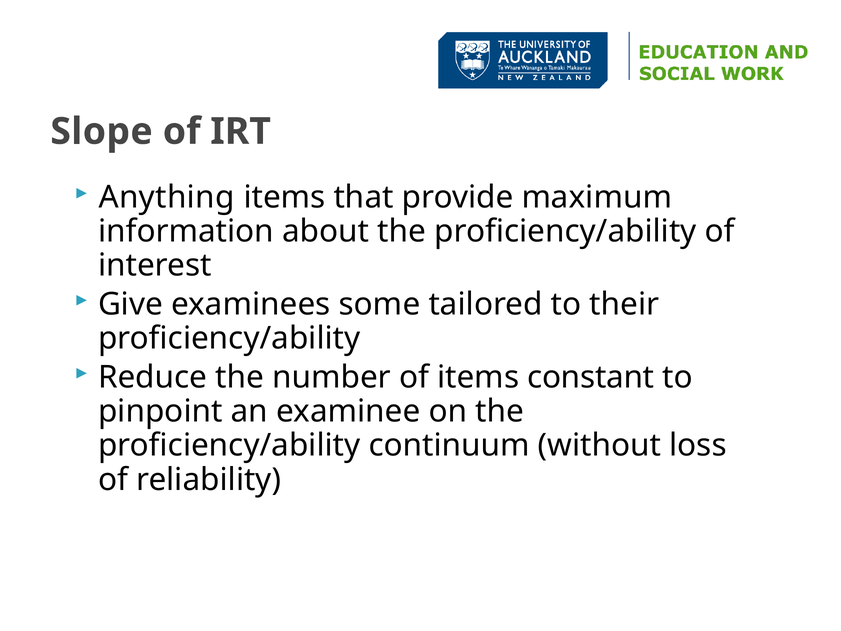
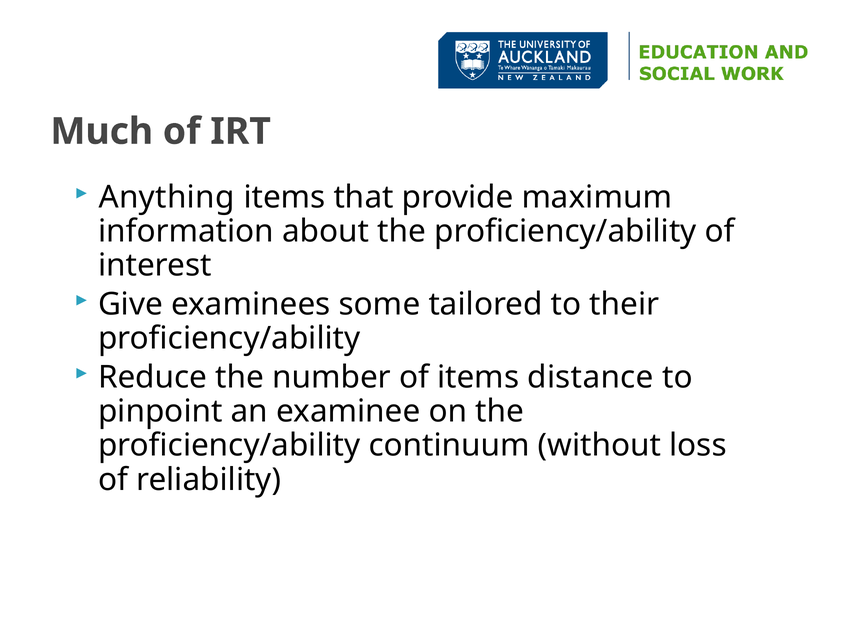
Slope: Slope -> Much (102, 131)
constant: constant -> distance (590, 377)
